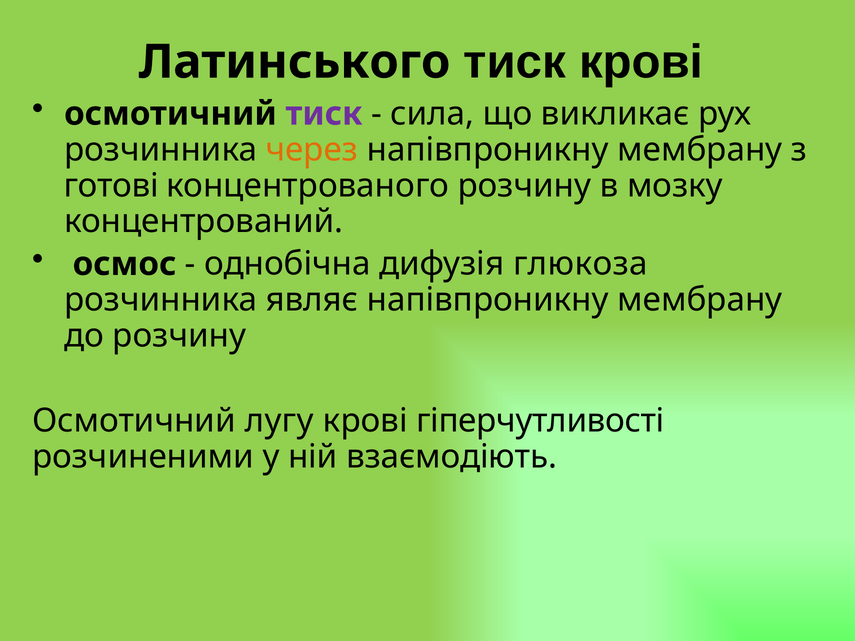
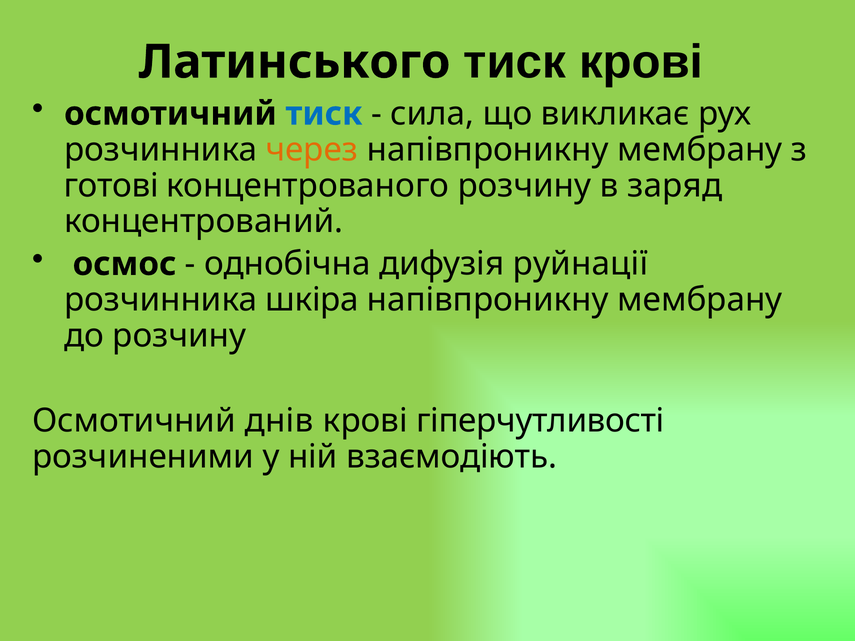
тиск colour: purple -> blue (324, 114)
мозку: мозку -> заряд (675, 186)
глюкоза: глюкоза -> руйнації (581, 264)
являє: являє -> шкіра (312, 300)
лугу: лугу -> днів (279, 421)
